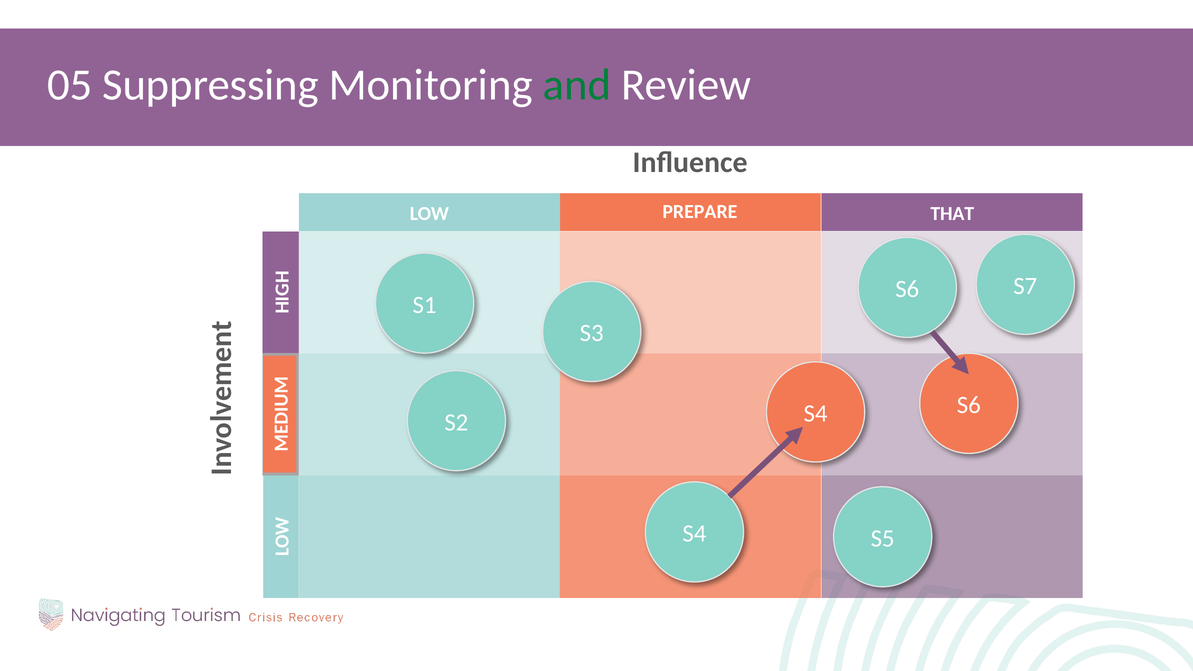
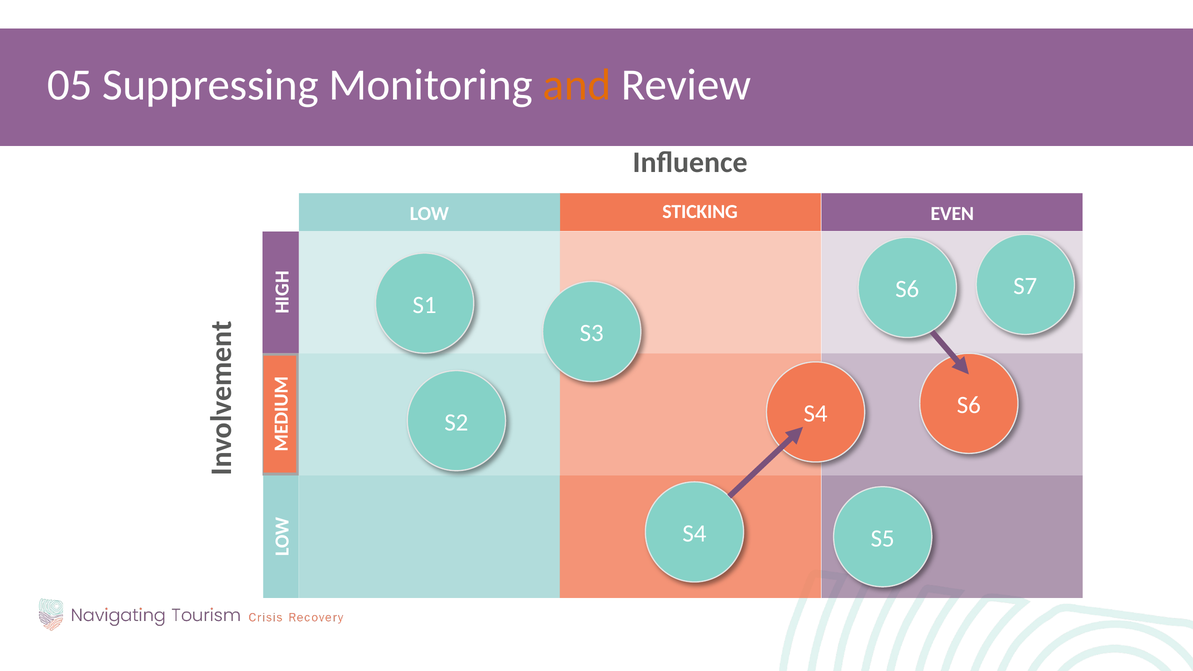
and colour: green -> orange (577, 85)
PREPARE: PREPARE -> STICKING (700, 212)
THAT: THAT -> EVEN (952, 214)
